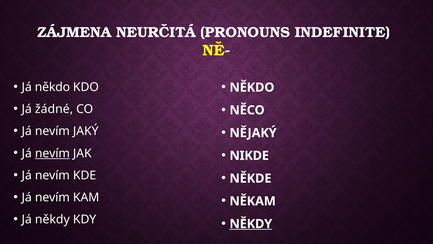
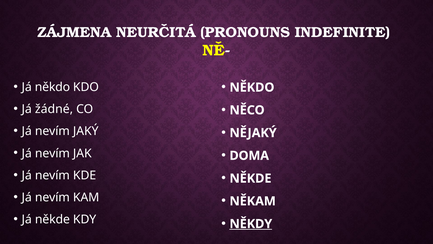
nevím underline: present -> none (52, 153)
NIKDE: NIKDE -> DOMA (249, 155)
Já někdy: někdy -> někde (52, 219)
